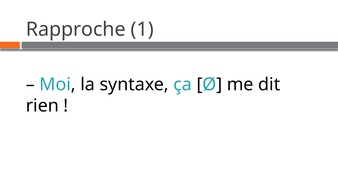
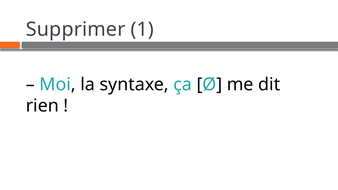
Rapproche: Rapproche -> Supprimer (76, 29)
